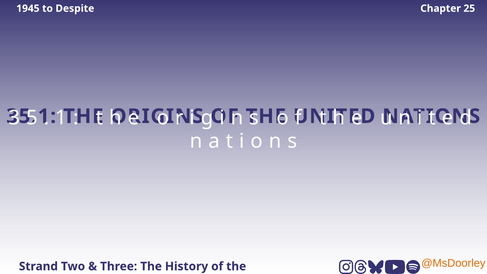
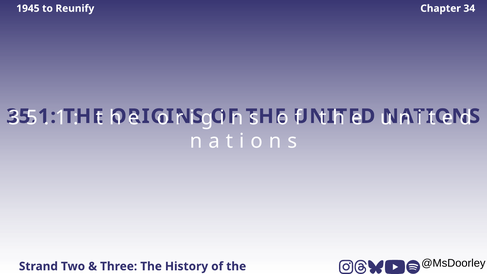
Despite: Despite -> Reunify (75, 8)
25: 25 -> 34 (469, 8)
@MsDoorley colour: orange -> black (453, 263)
